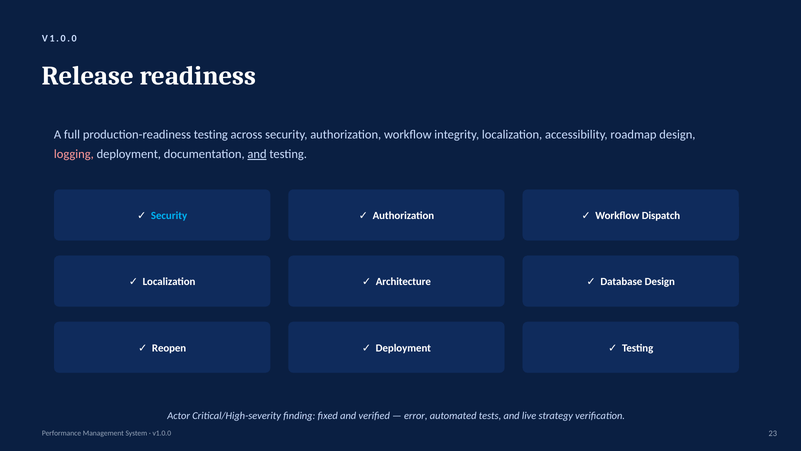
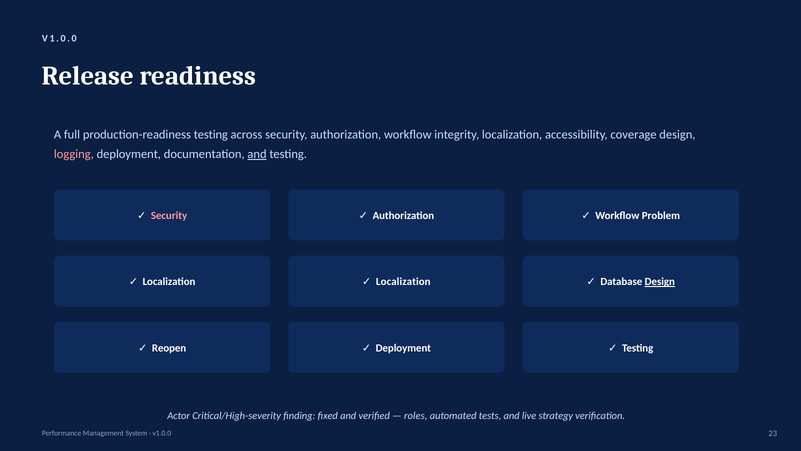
roadmap: roadmap -> coverage (634, 135)
Security colour: light blue -> pink (169, 216)
Dispatch: Dispatch -> Problem (661, 216)
Architecture: Architecture -> Localization (403, 282)
Design underline: none -> present (660, 282)
error: error -> roles (416, 415)
